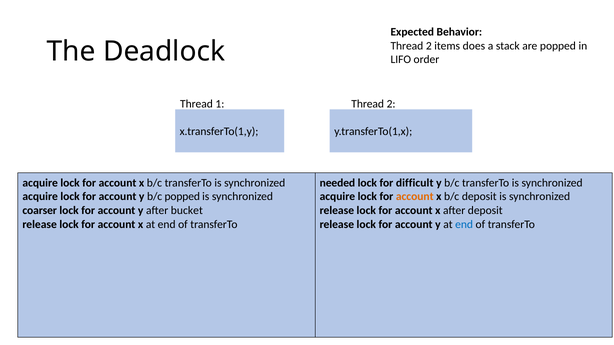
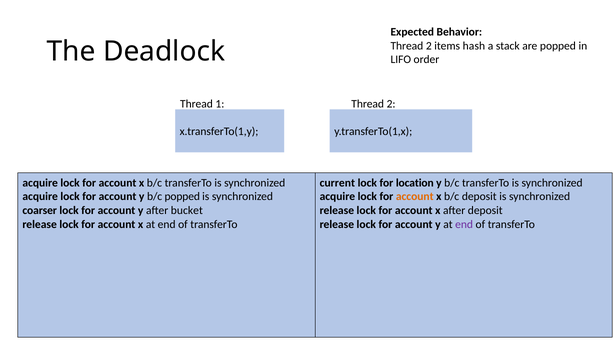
does: does -> hash (474, 46)
needed: needed -> current (337, 183)
difficult: difficult -> location (415, 183)
end colour: blue -> purple (464, 225)
